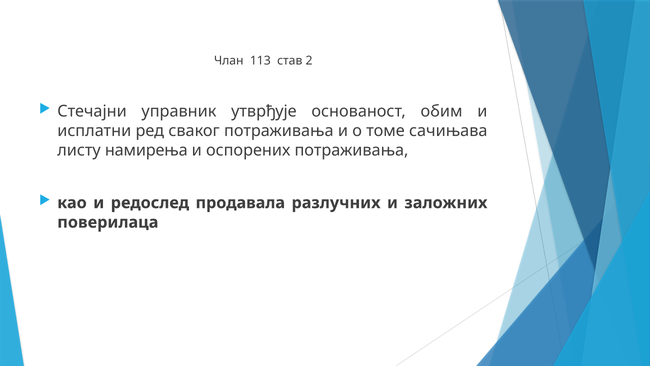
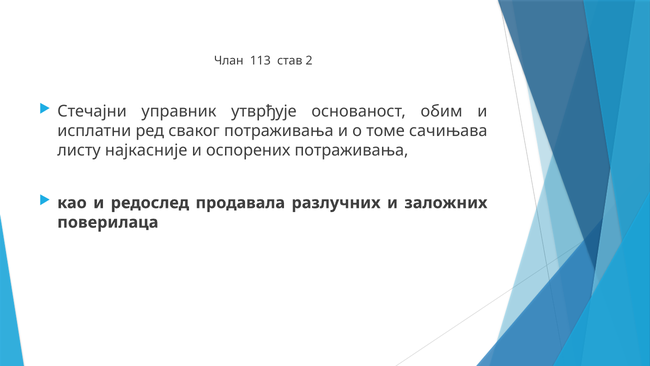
намирења: намирења -> најкасније (146, 150)
